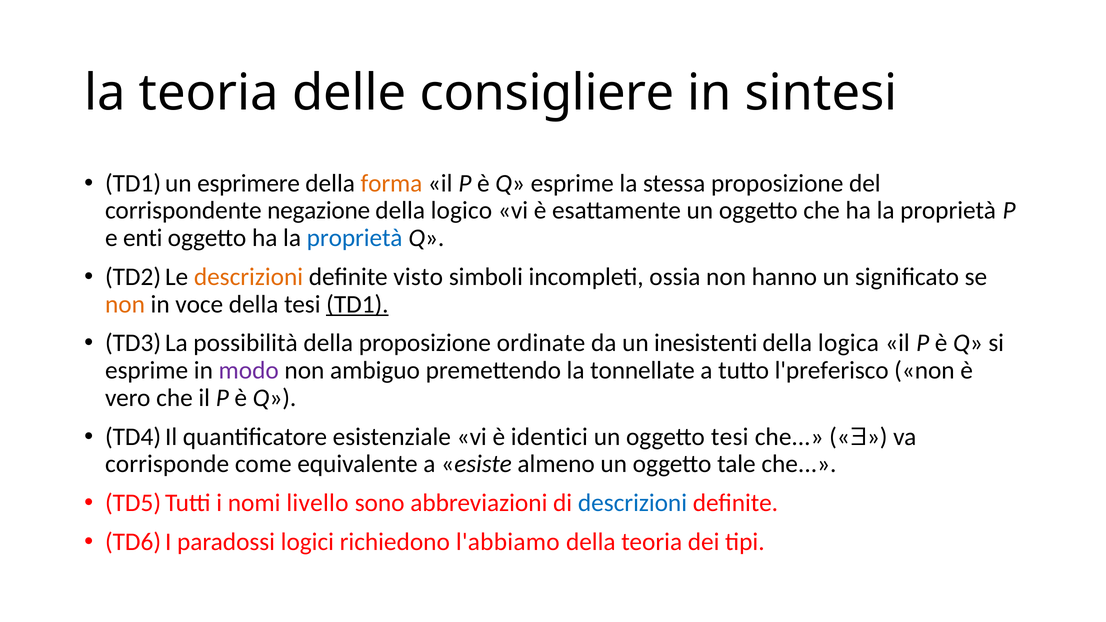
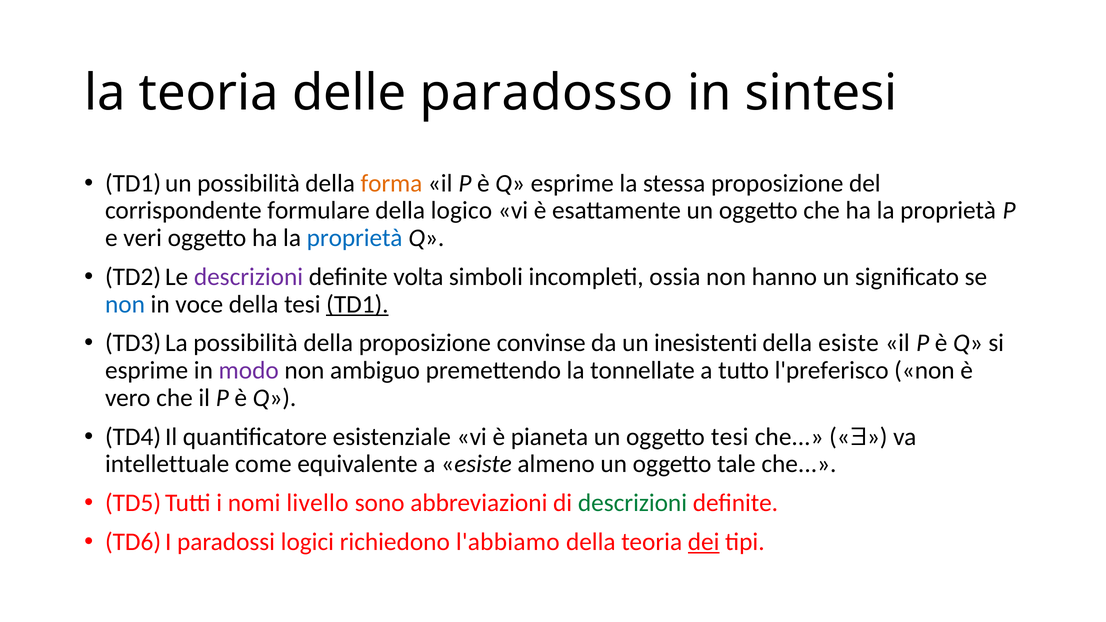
consigliere: consigliere -> paradosso (547, 93)
esprimere: esprimere -> possibilità (248, 183)
negazione: negazione -> formulare (319, 211)
enti: enti -> veri (143, 238)
descrizioni colour: orange -> purple (249, 277)
visto: visto -> volta (418, 277)
non colour: orange -> blue (125, 304)
ordinate: ordinate -> convinse (541, 343)
della logica: logica -> esiste (848, 343)
identici: identici -> pianeta (549, 437)
corrisponde: corrisponde -> intellettuale (167, 464)
descrizioni colour: blue -> green (633, 503)
dei underline: none -> present (704, 542)
